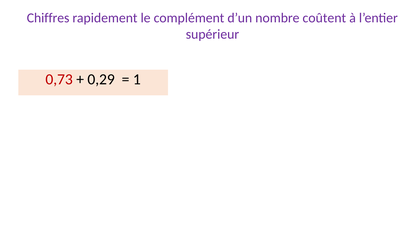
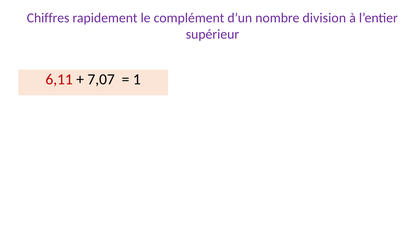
coûtent: coûtent -> division (324, 18)
0,73: 0,73 -> 6,11 (59, 79)
0,29: 0,29 -> 7,07 (101, 79)
